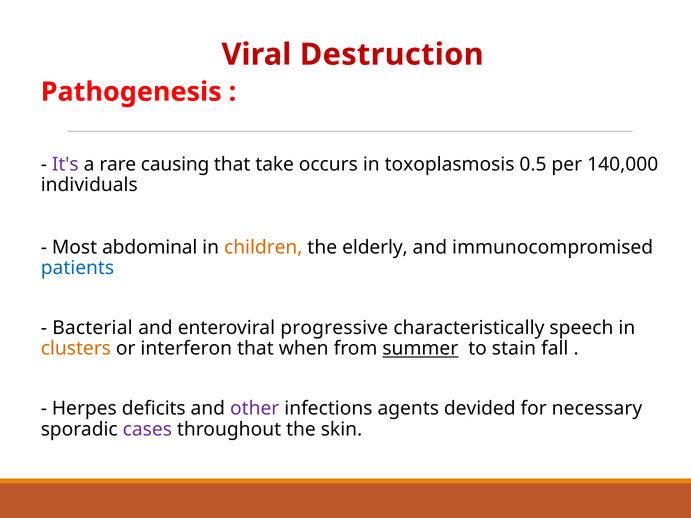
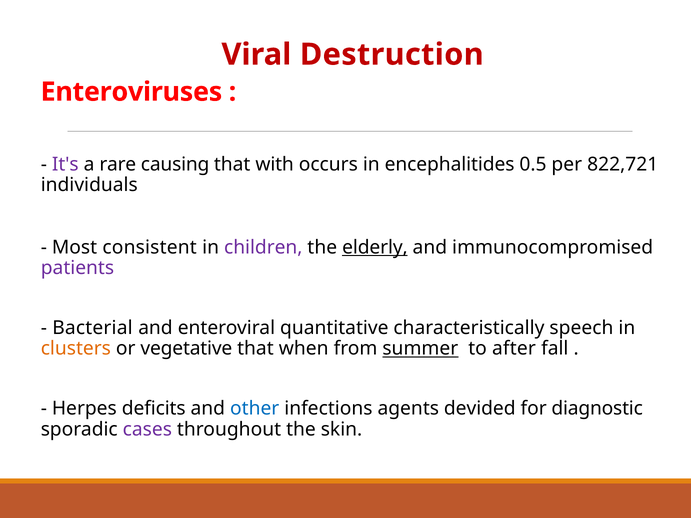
Pathogenesis: Pathogenesis -> Enteroviruses (131, 92)
take: take -> with (275, 164)
toxoplasmosis: toxoplasmosis -> encephalitides (450, 164)
140,000: 140,000 -> 822,721 (623, 164)
abdominal: abdominal -> consistent (150, 247)
children colour: orange -> purple (263, 247)
elderly underline: none -> present (375, 247)
patients colour: blue -> purple (77, 268)
progressive: progressive -> quantitative (334, 328)
interferon: interferon -> vegetative (186, 349)
stain: stain -> after (514, 349)
other colour: purple -> blue (255, 409)
necessary: necessary -> diagnostic (597, 409)
